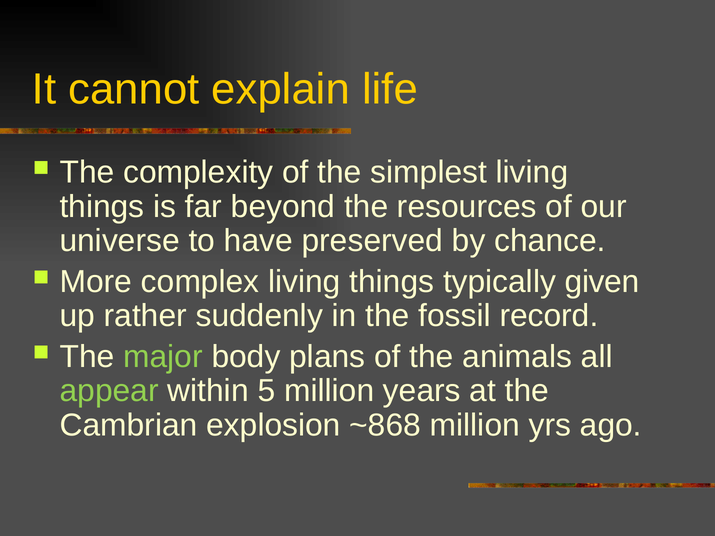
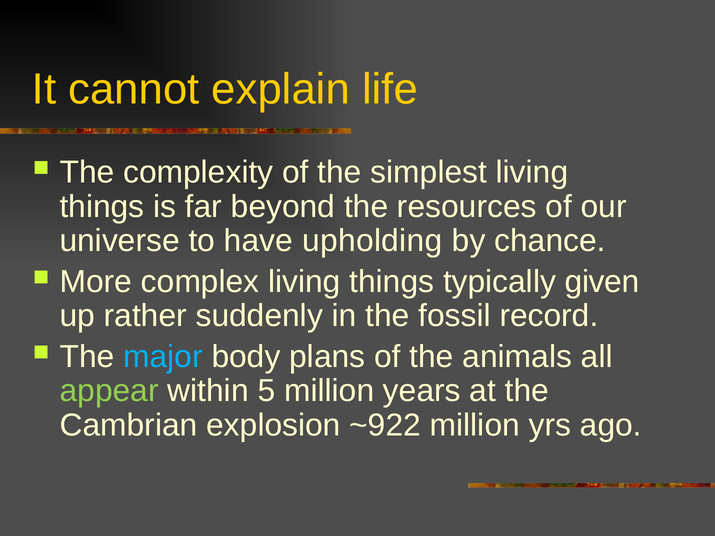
preserved: preserved -> upholding (372, 241)
major colour: light green -> light blue (163, 357)
~868: ~868 -> ~922 (385, 425)
